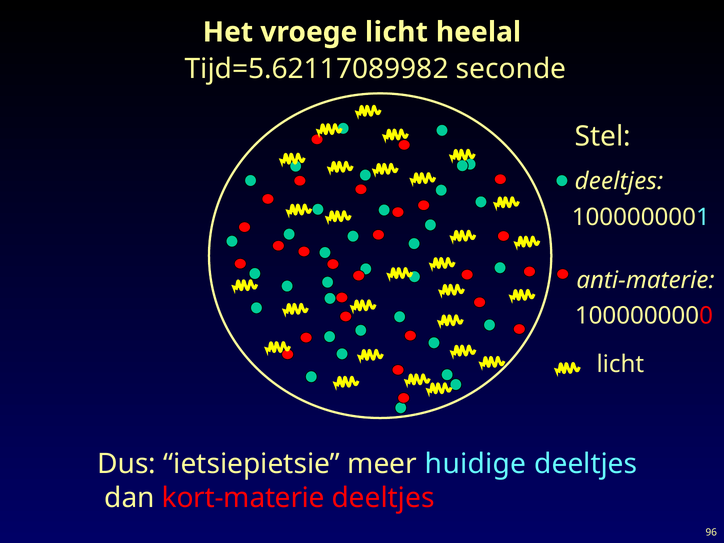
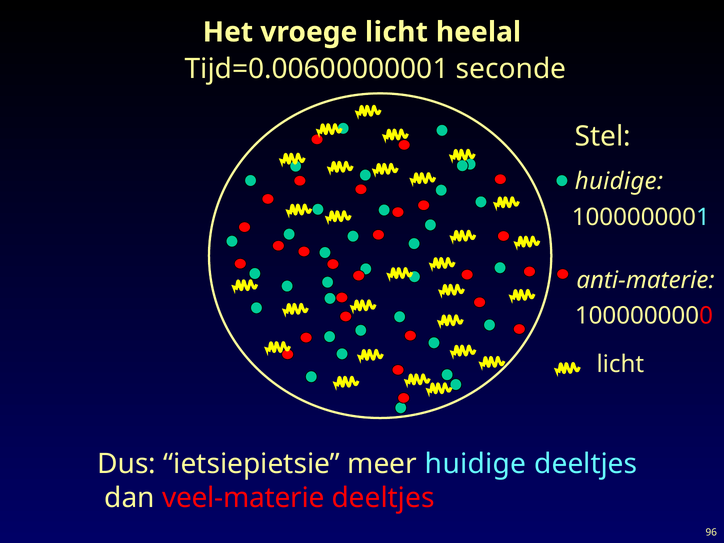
Tijd=5.62117089982: Tijd=5.62117089982 -> Tijd=0.00600000001 (317, 69)
deeltjes: deeltjes -> huidige (619, 181)
kort-materie: kort-materie -> veel-materie (243, 498)
